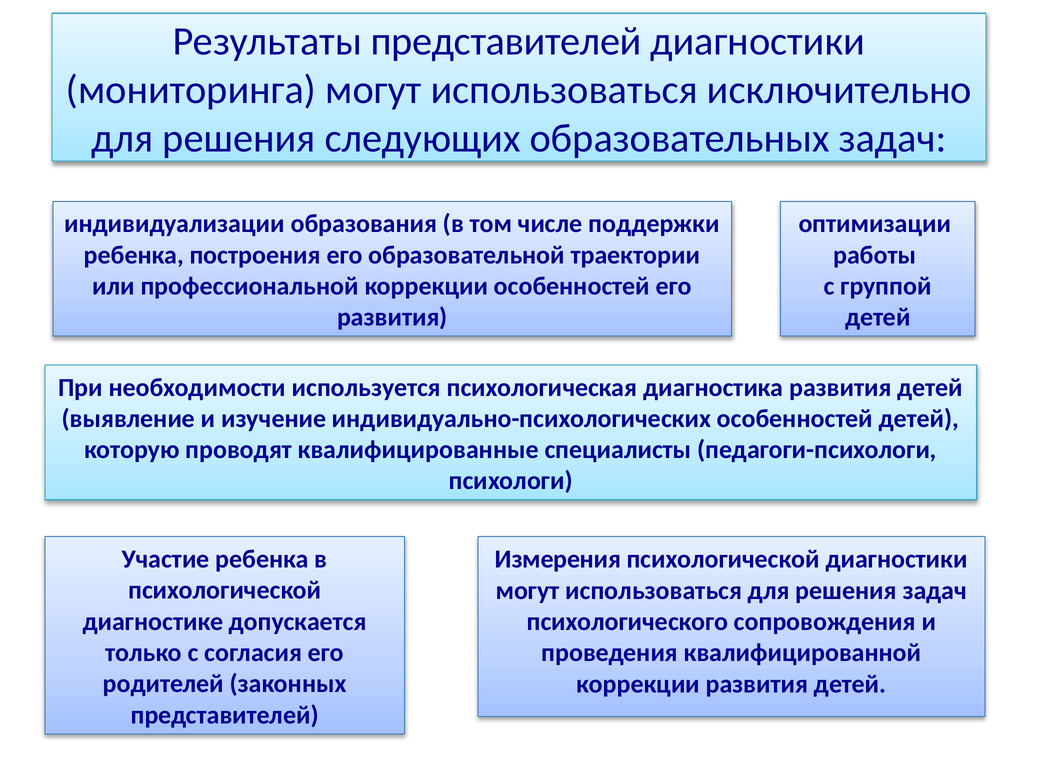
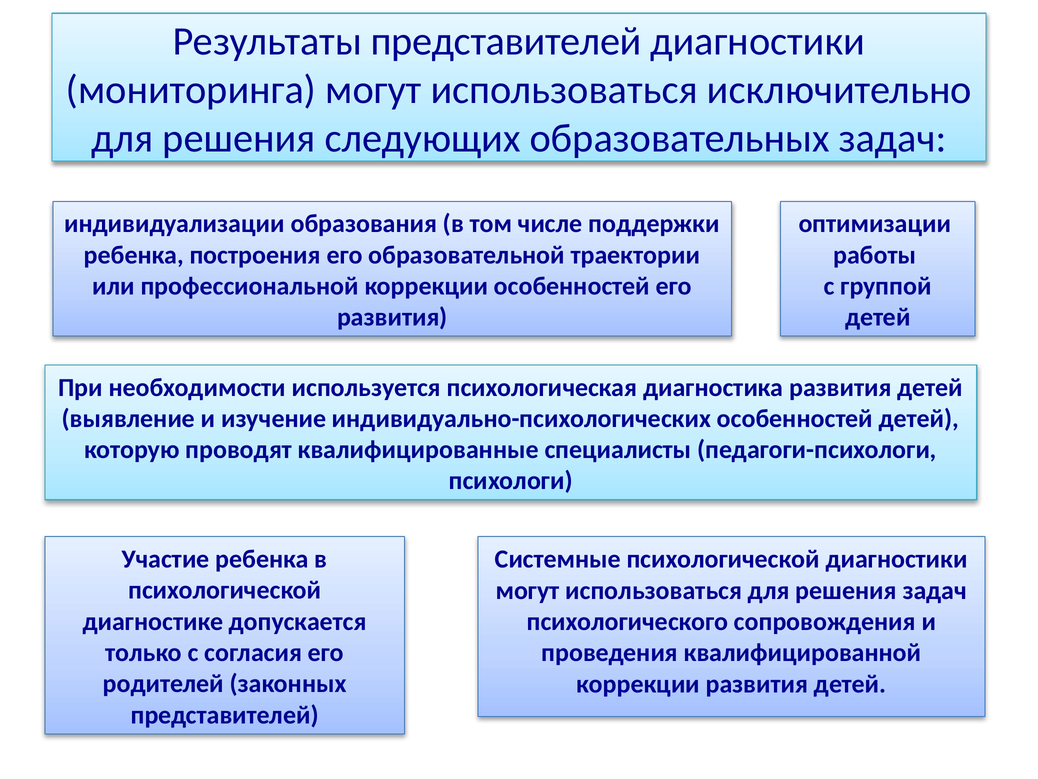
Измерения: Измерения -> Системные (558, 559)
